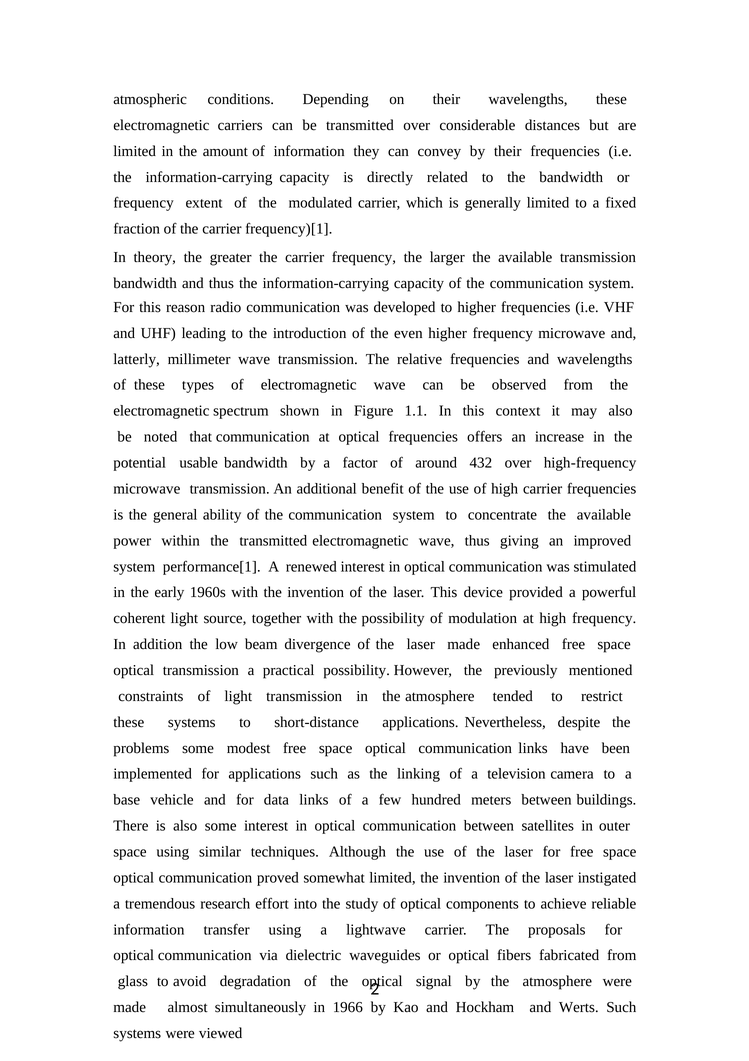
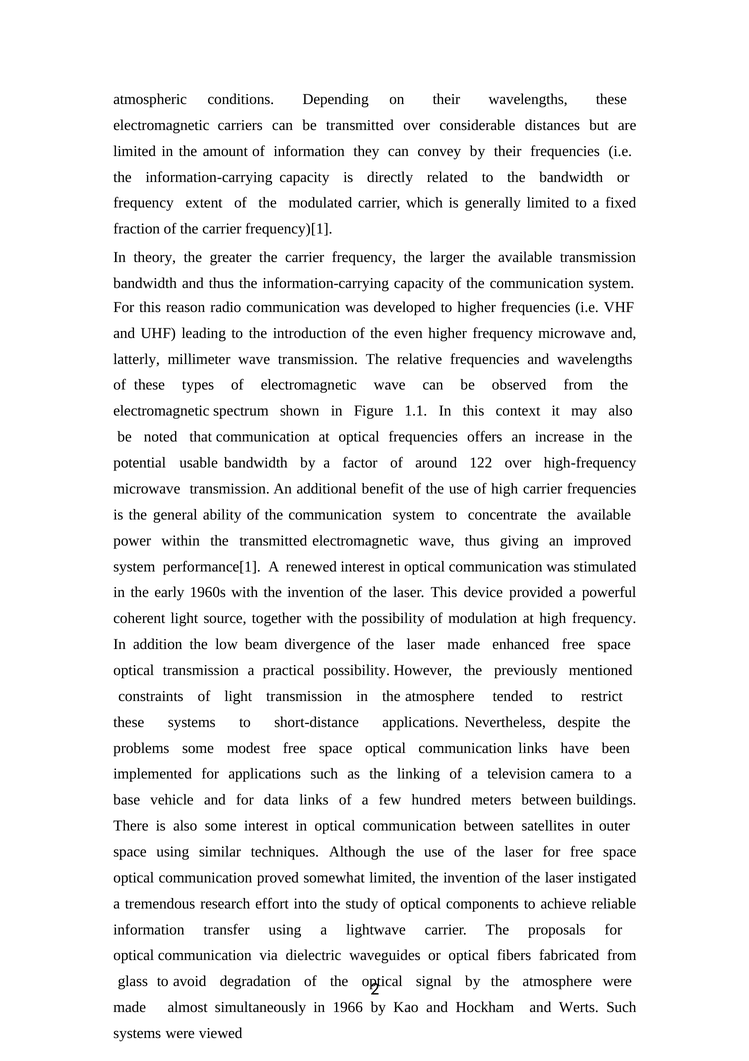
432: 432 -> 122 (481, 462)
